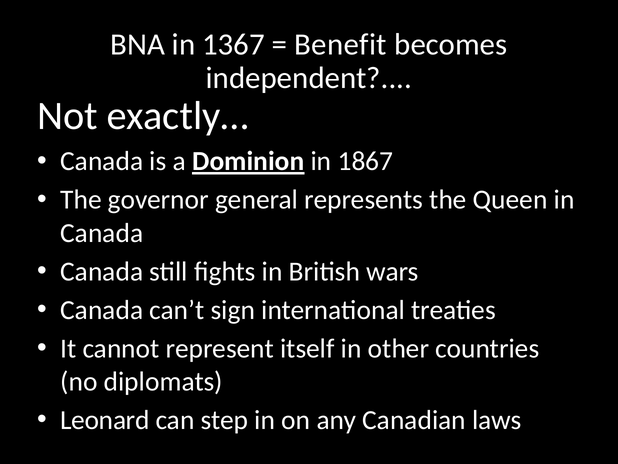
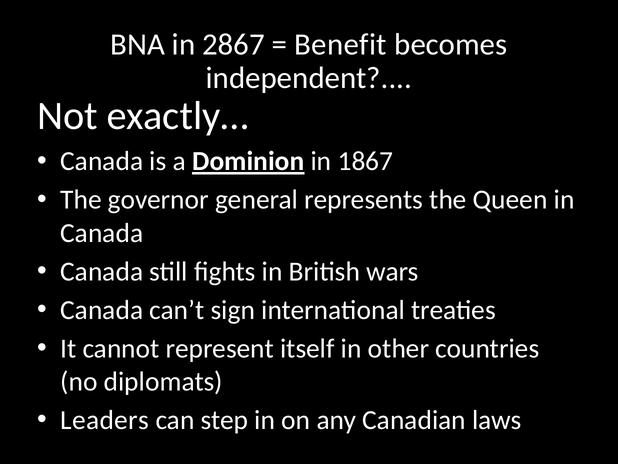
1367: 1367 -> 2867 (233, 44)
Leonard: Leonard -> Leaders (105, 420)
